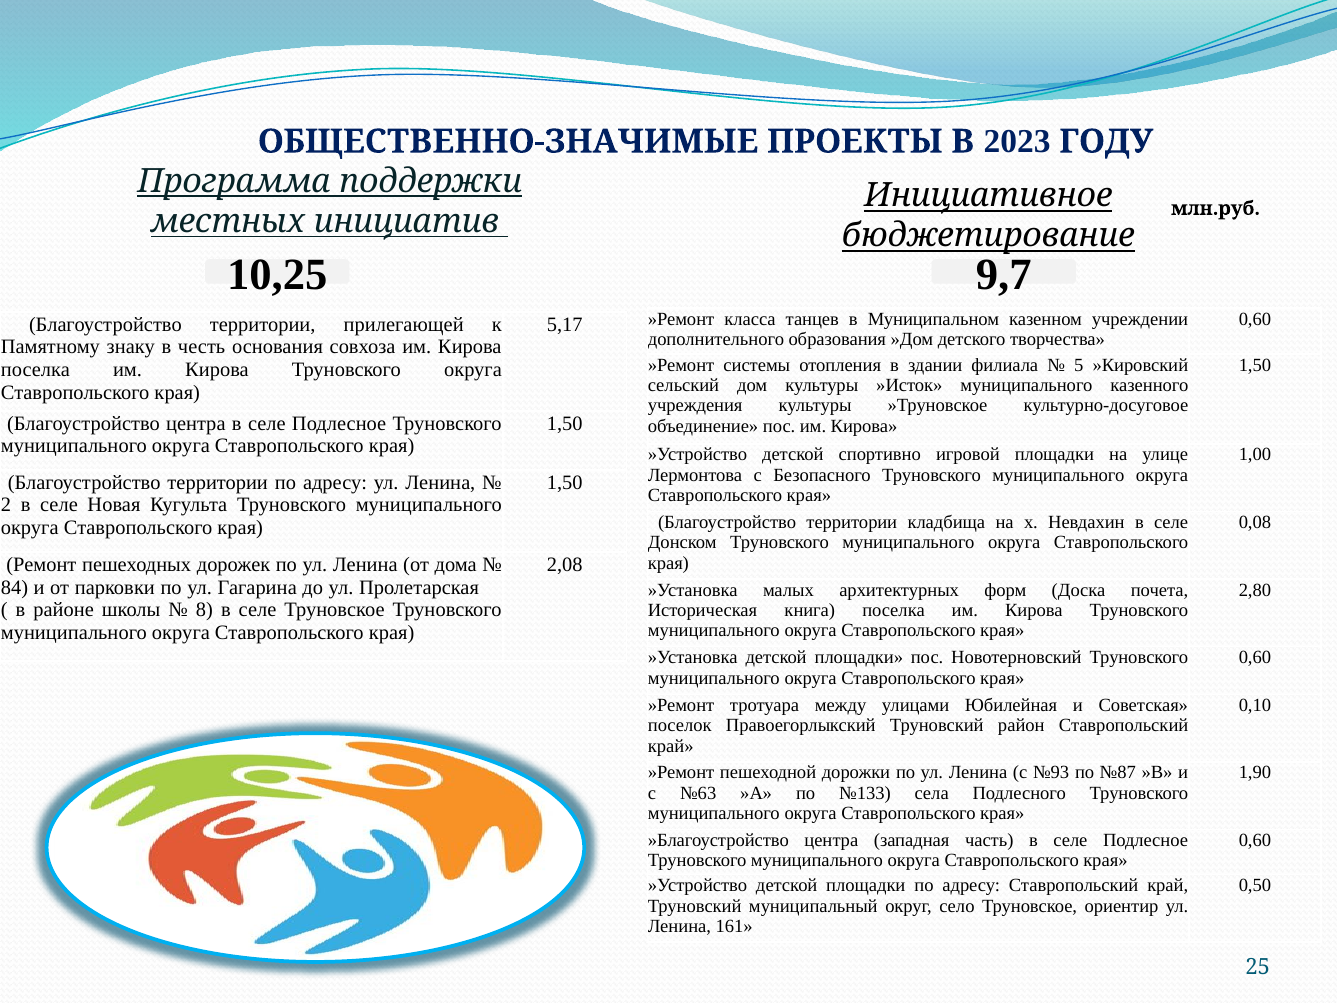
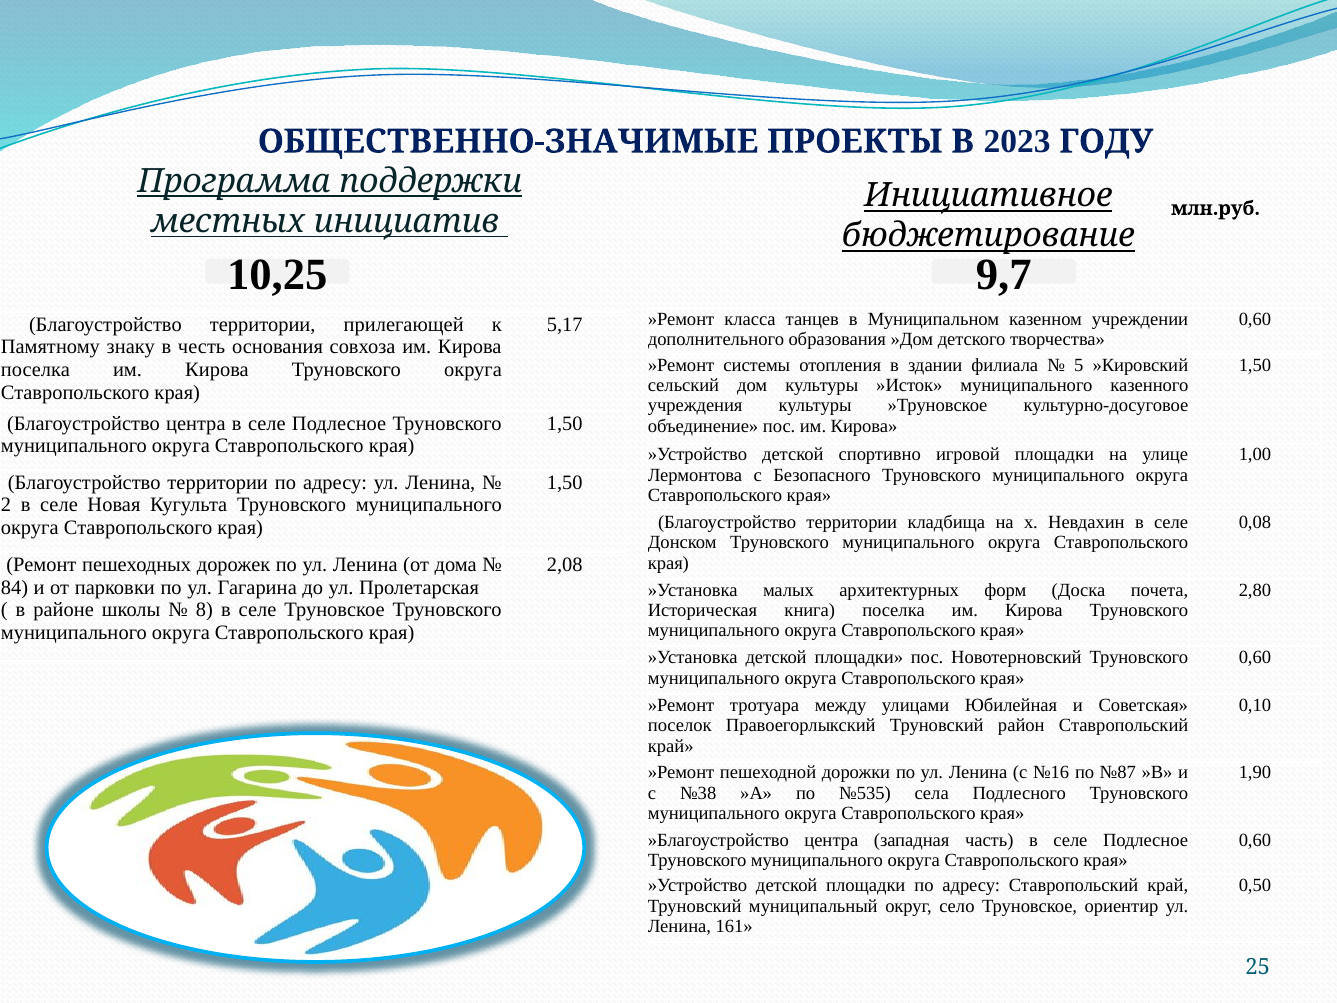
№93: №93 -> №16 (1051, 773)
№63: №63 -> №38 (698, 793)
№133: №133 -> №535 (865, 793)
